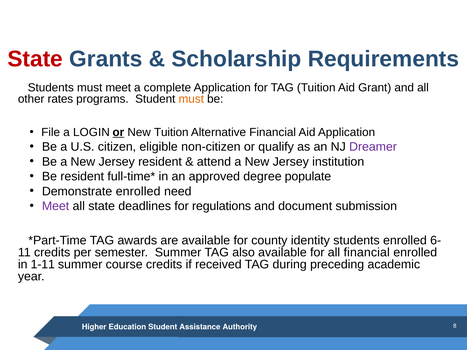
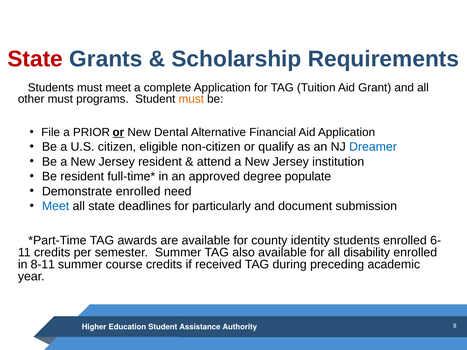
other rates: rates -> must (60, 99)
LOGIN: LOGIN -> PRIOR (91, 132)
New Tuition: Tuition -> Dental (171, 132)
Dreamer colour: purple -> blue (373, 147)
Meet colour: purple -> blue (56, 206)
regulations: regulations -> particularly (222, 206)
all financial: financial -> disability (367, 253)
1-11: 1-11 -> 8-11 (43, 265)
